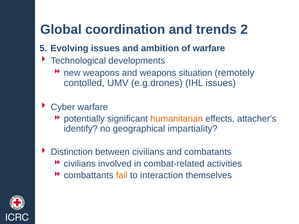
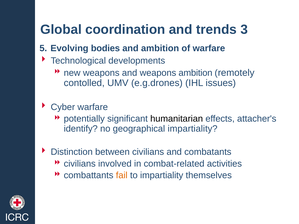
2: 2 -> 3 (244, 30)
Evolving issues: issues -> bodies (105, 48)
weapons situation: situation -> ambition (195, 73)
humanitarian colour: orange -> black (177, 119)
to interaction: interaction -> impartiality (162, 176)
